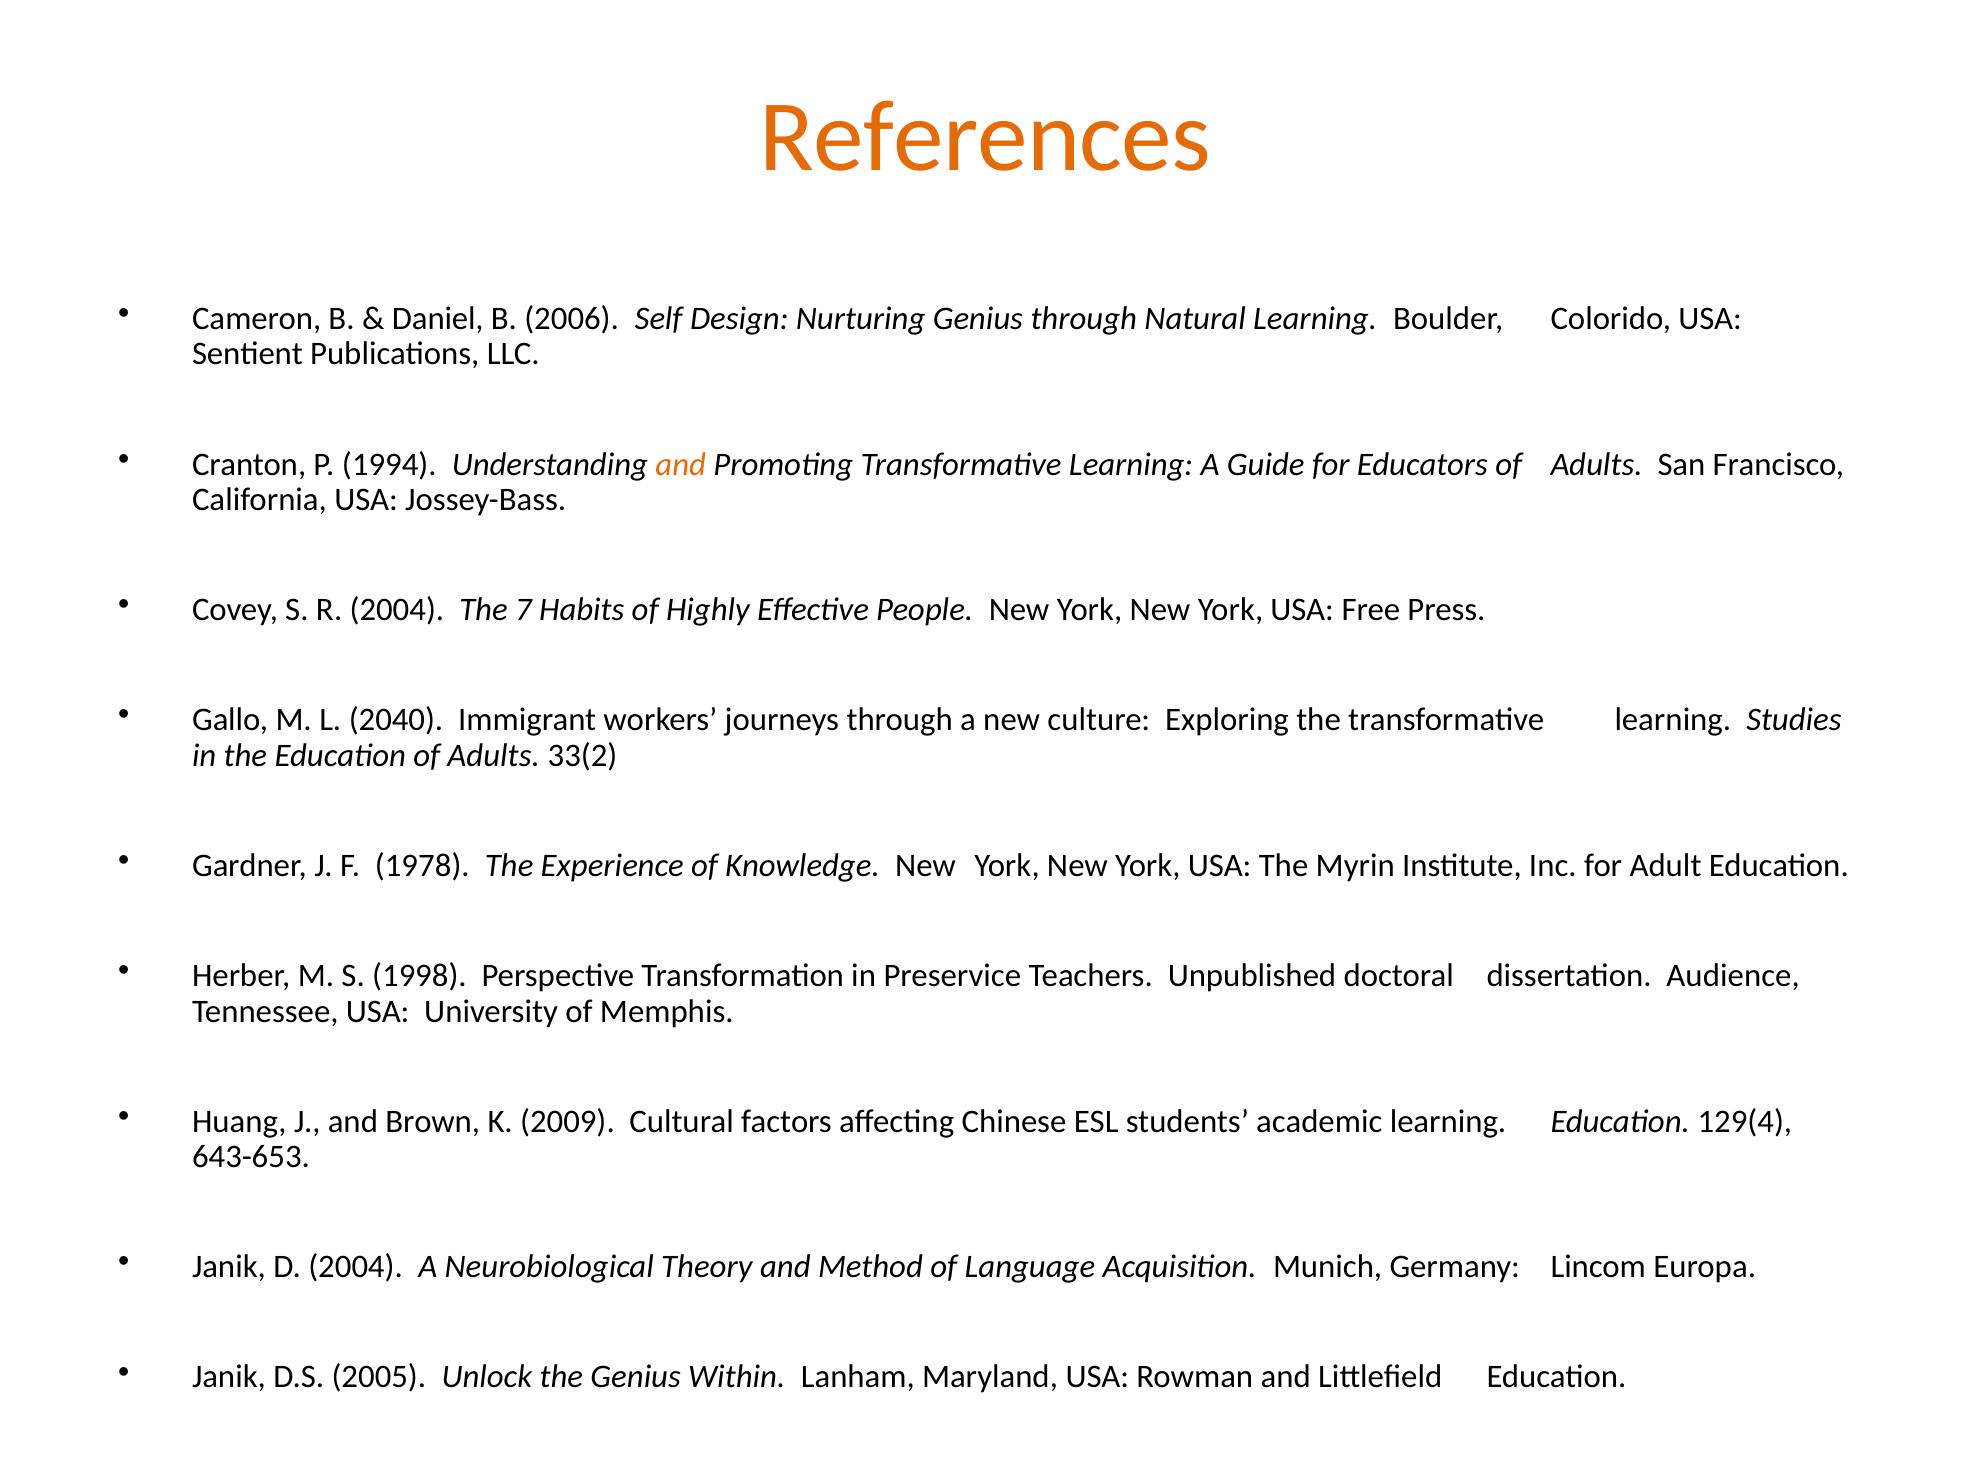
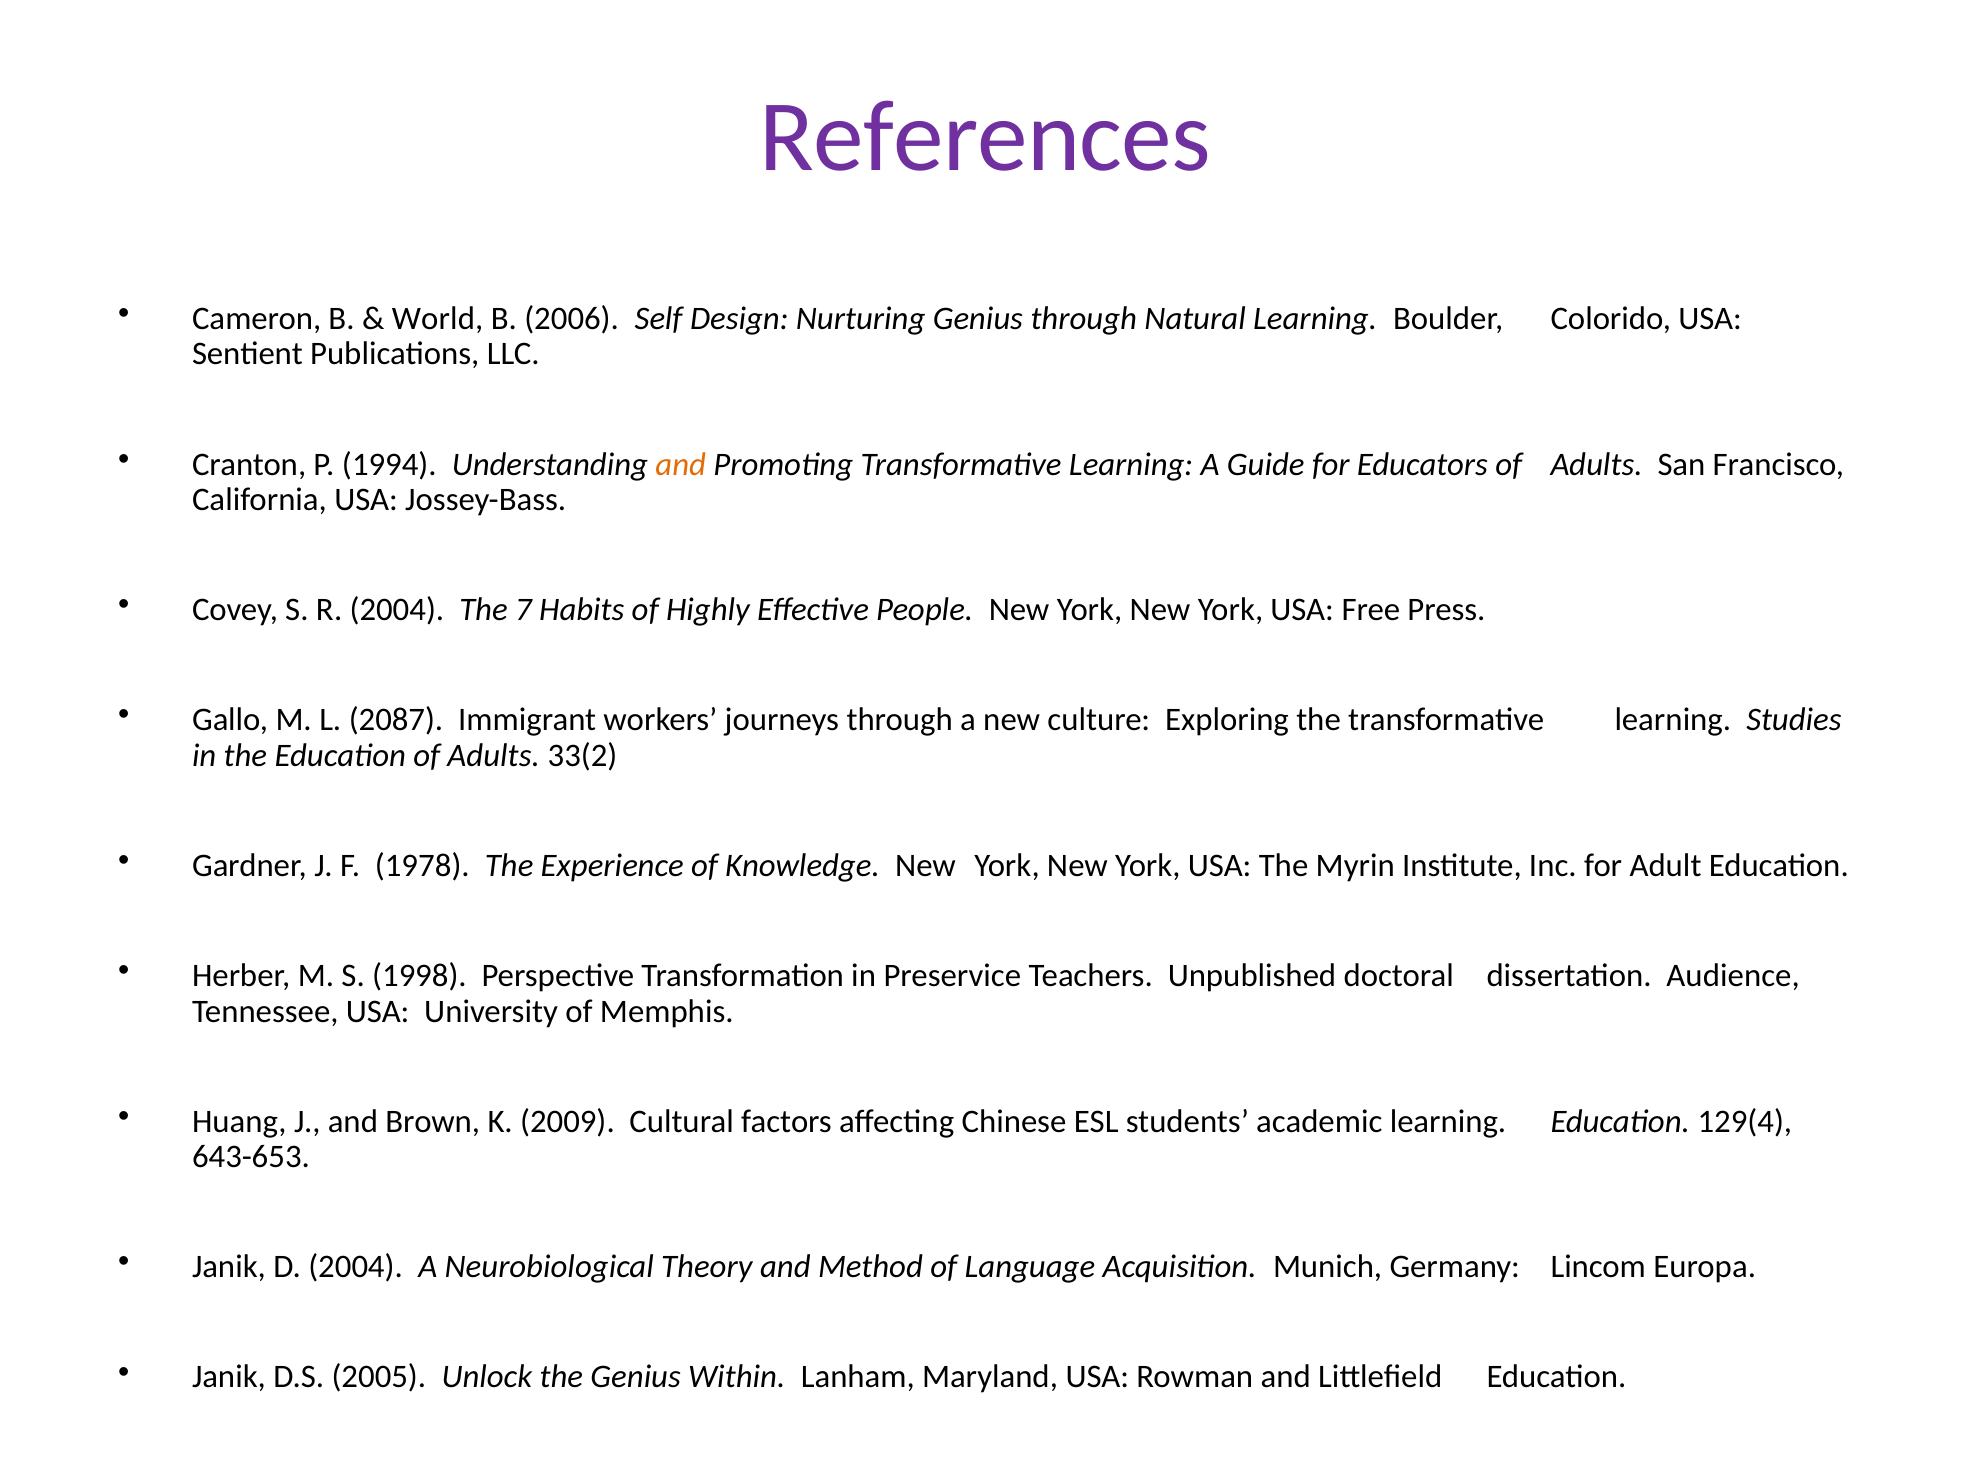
References colour: orange -> purple (985, 137)
Daniel: Daniel -> World (438, 319)
2040: 2040 -> 2087 (396, 720)
